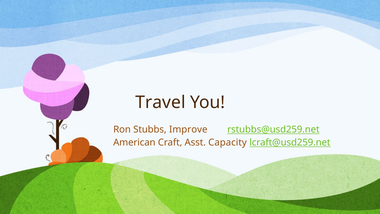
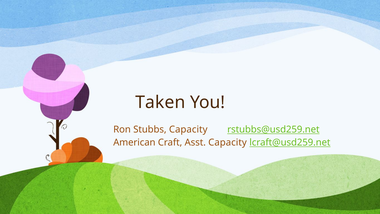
Travel: Travel -> Taken (160, 102)
Stubbs Improve: Improve -> Capacity (188, 129)
